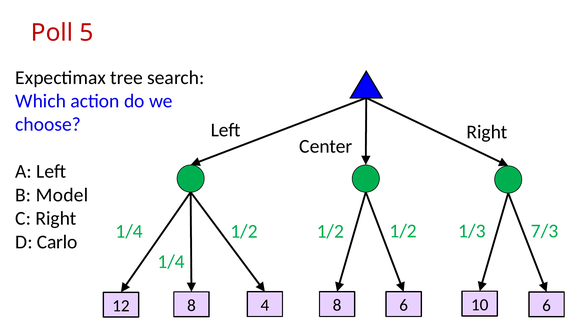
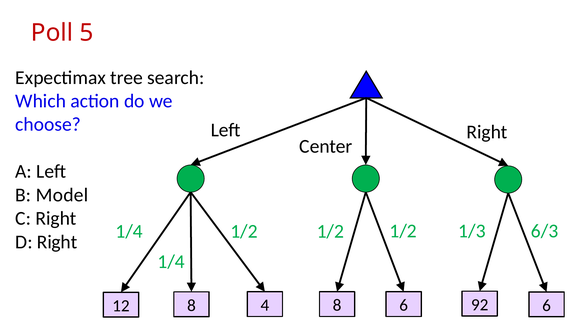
7/3: 7/3 -> 6/3 (545, 231)
D Carlo: Carlo -> Right (57, 242)
10: 10 -> 92 (480, 305)
